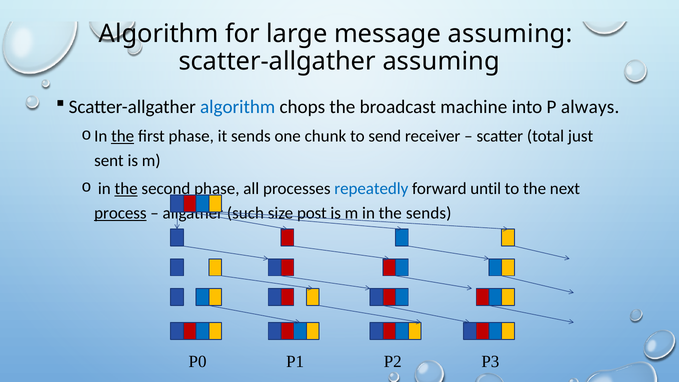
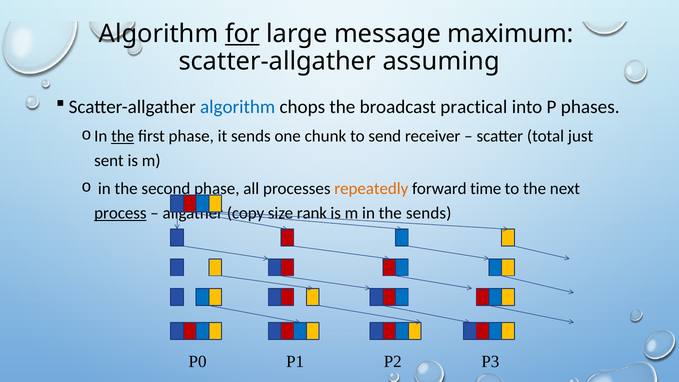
for underline: none -> present (242, 34)
message assuming: assuming -> maximum (510, 34)
machine: machine -> practical (474, 107)
always: always -> phases (590, 107)
the underline: present -> none (126, 189)
repeatedly colour: blue -> orange (371, 189)
until: until -> time (486, 189)
such: such -> copy (246, 213)
post: post -> rank (312, 213)
